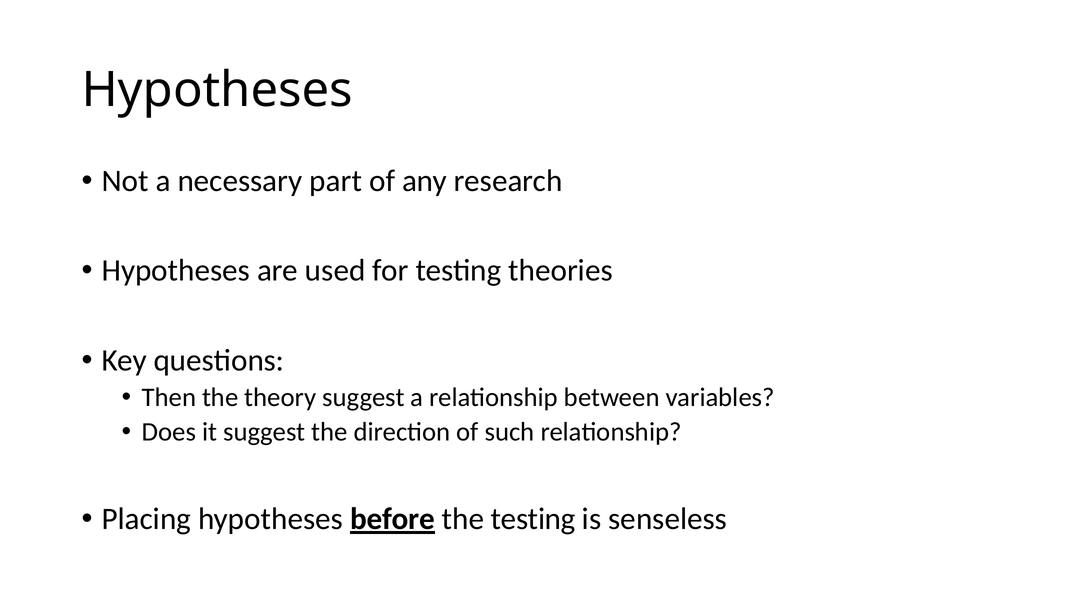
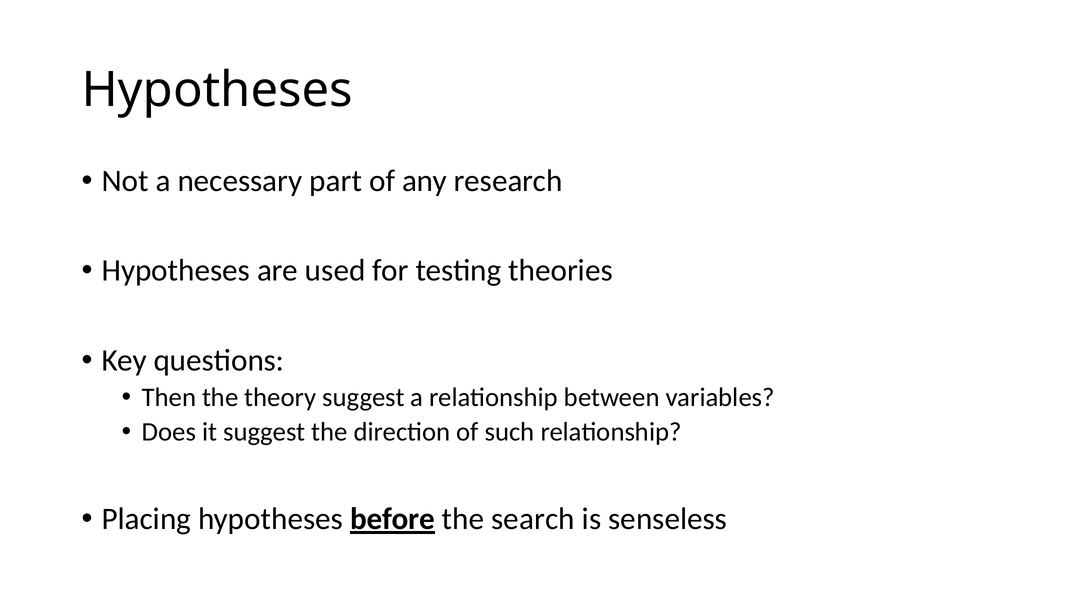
the testing: testing -> search (533, 519)
